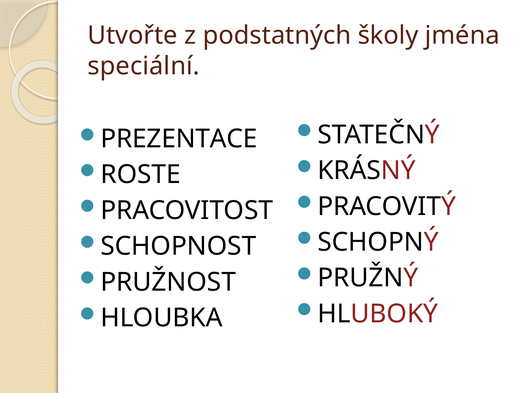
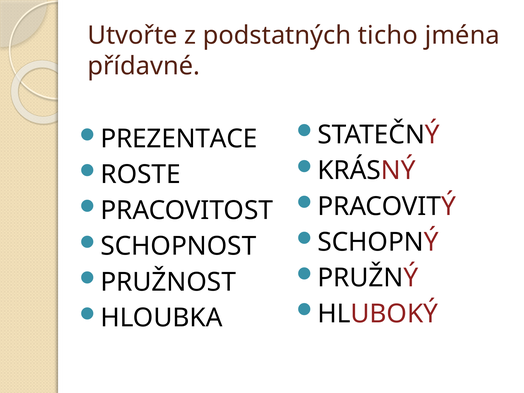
školy: školy -> ticho (388, 35)
speciální: speciální -> přídavné (144, 66)
